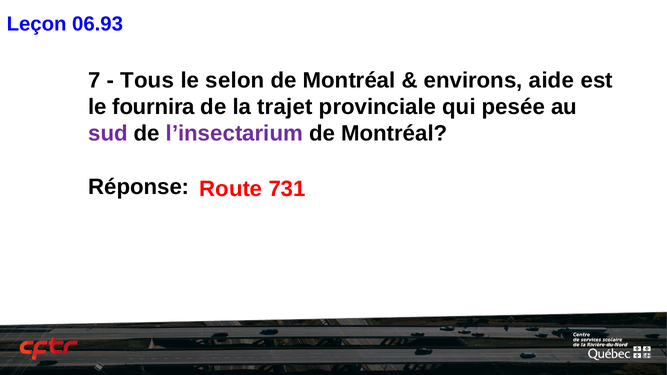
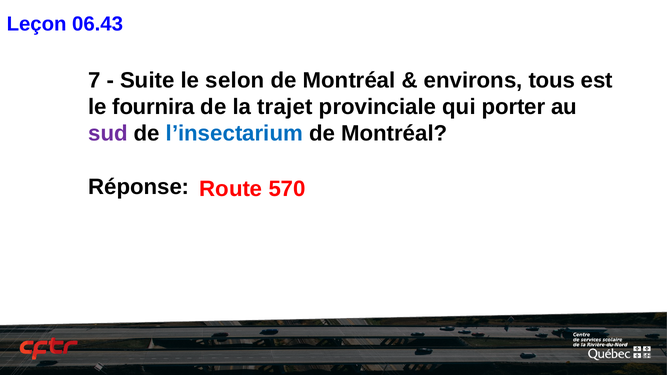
06.93: 06.93 -> 06.43 (98, 24)
Tous: Tous -> Suite (147, 80)
aide: aide -> tous (552, 80)
pesée: pesée -> porter (514, 107)
l’insectarium colour: purple -> blue (234, 134)
731: 731 -> 570 (287, 189)
